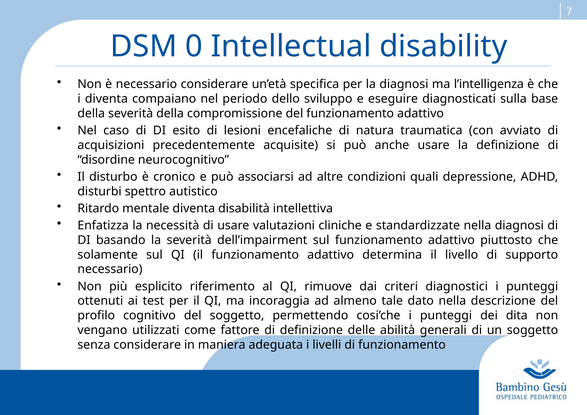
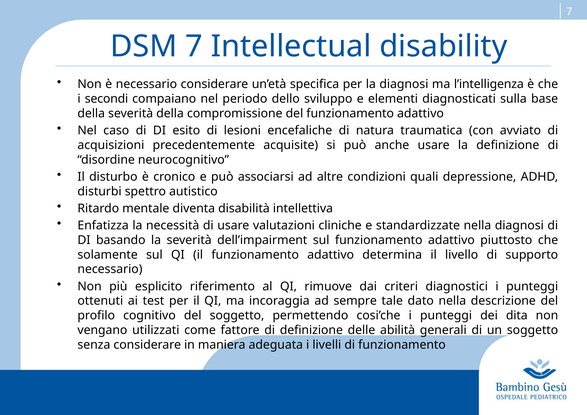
DSM 0: 0 -> 7 (194, 46)
i diventa: diventa -> secondi (107, 99)
eseguire: eseguire -> elementi (393, 99)
almeno: almeno -> sempre (355, 301)
